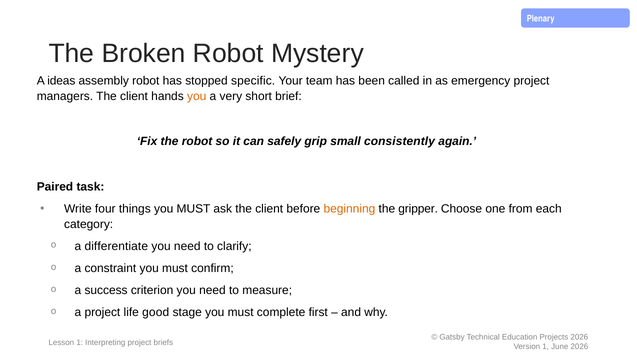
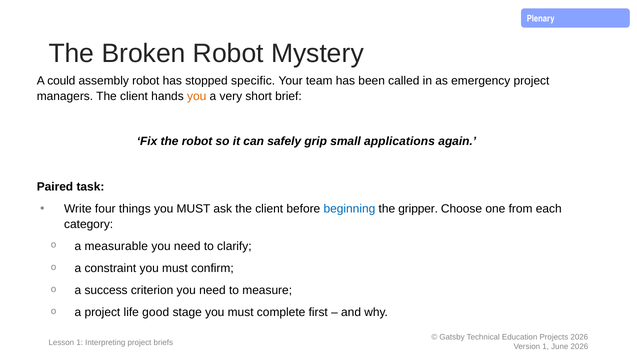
ideas: ideas -> could (61, 81)
consistently: consistently -> applications (399, 142)
beginning colour: orange -> blue (349, 209)
differentiate: differentiate -> measurable (116, 246)
